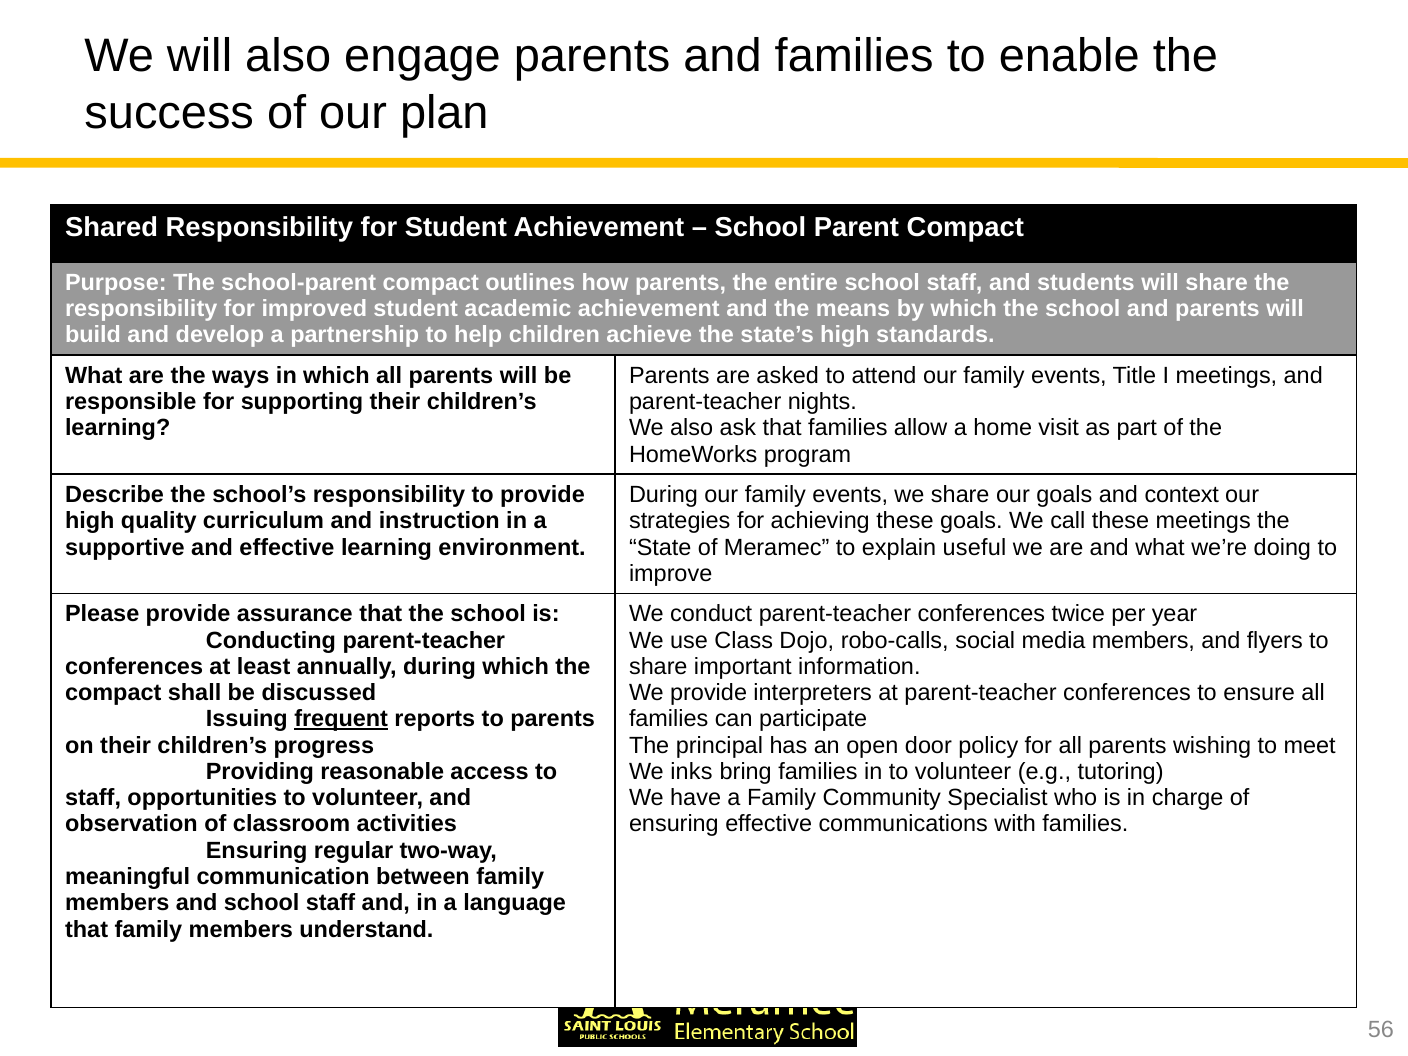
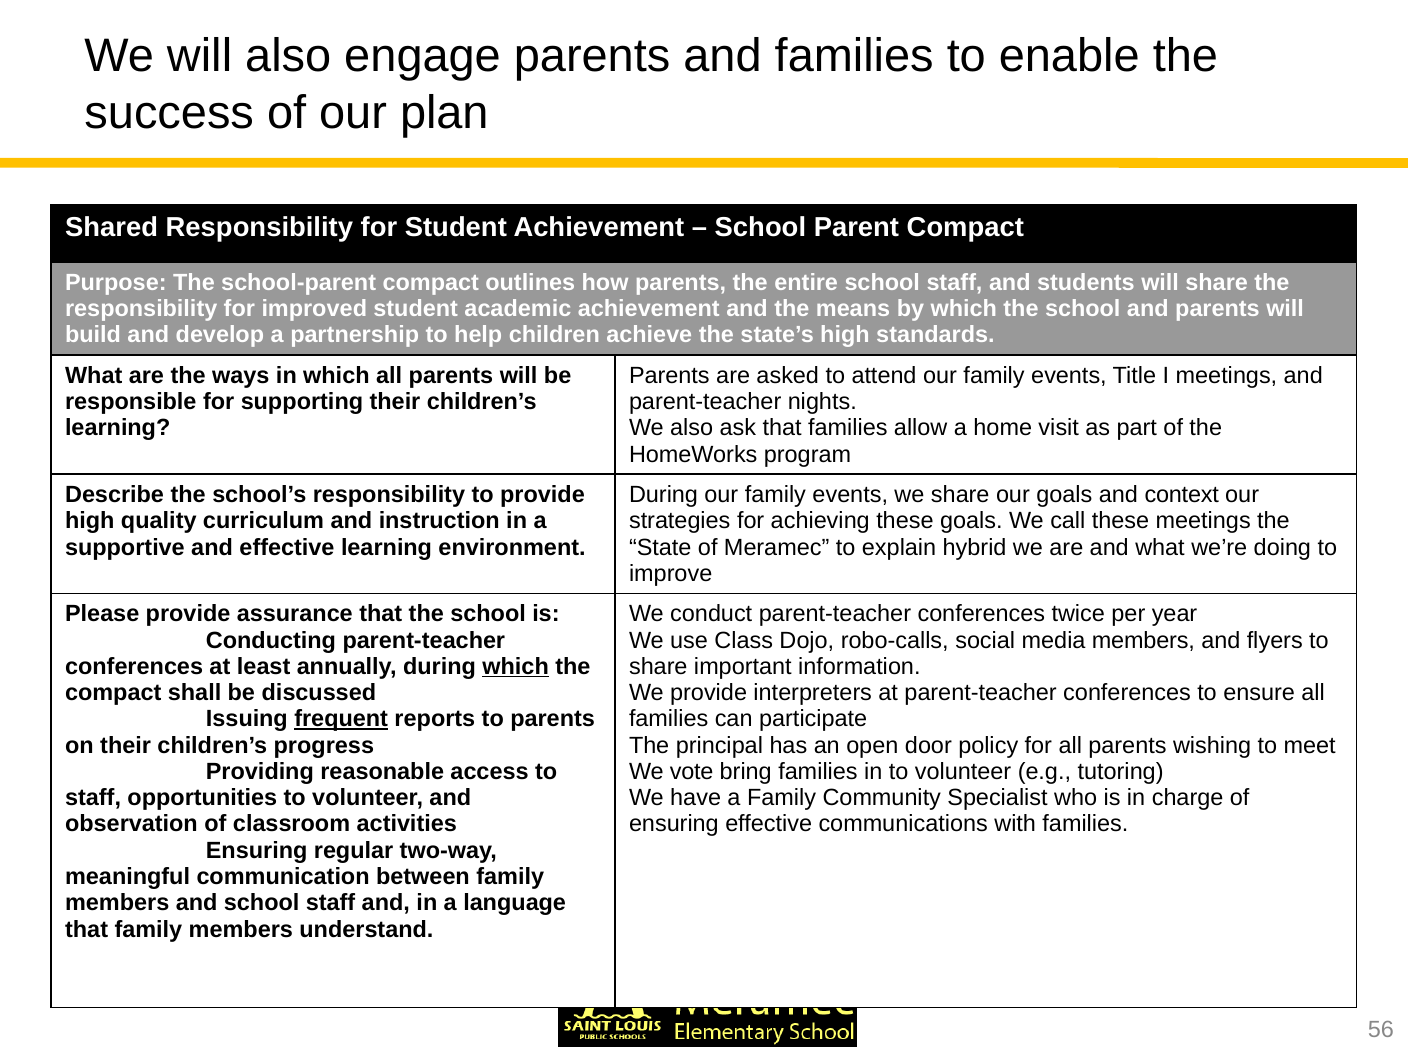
useful: useful -> hybrid (975, 547)
which underline: none -> present (516, 667)
inks: inks -> vote (692, 772)
